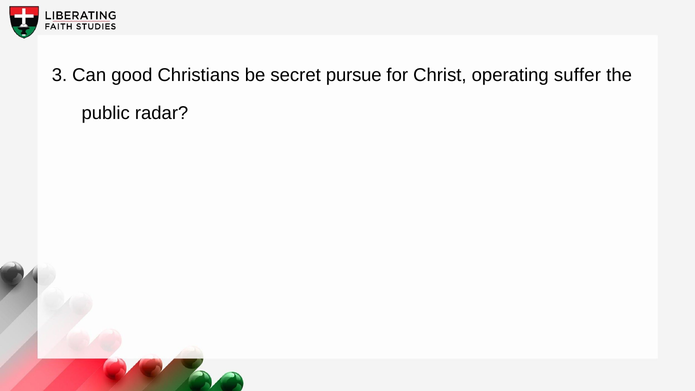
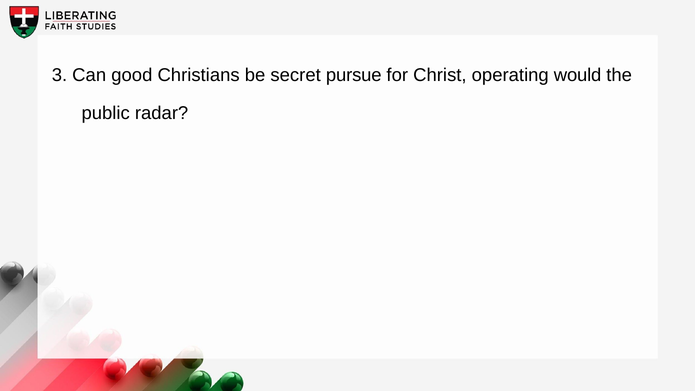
suffer: suffer -> would (578, 75)
